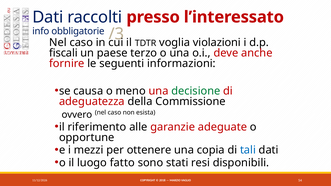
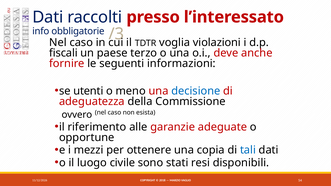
causa: causa -> utenti (88, 91)
decisione colour: green -> blue (196, 91)
fatto: fatto -> civile (122, 163)
